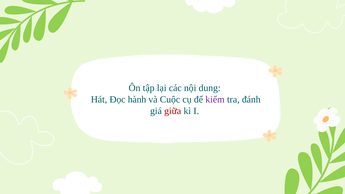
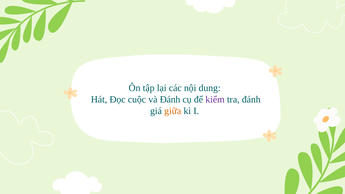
hành: hành -> cuộc (137, 100)
và Cuộc: Cuộc -> Đánh (170, 100)
giữa colour: red -> orange (173, 111)
